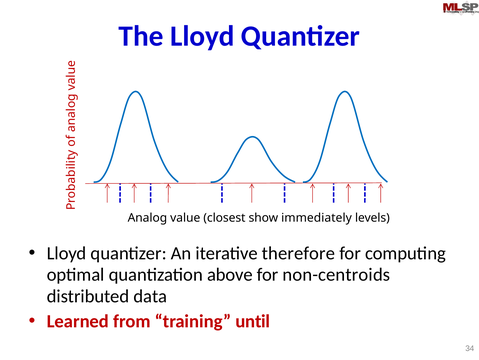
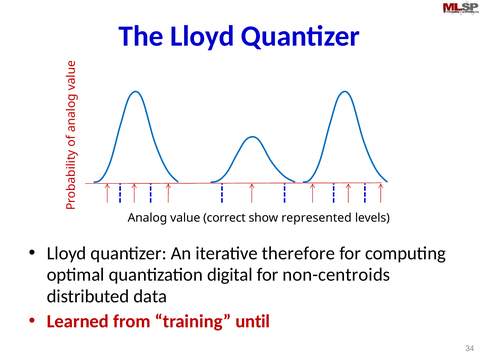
closest: closest -> correct (224, 217)
immediately: immediately -> represented (316, 217)
above: above -> digital (230, 274)
